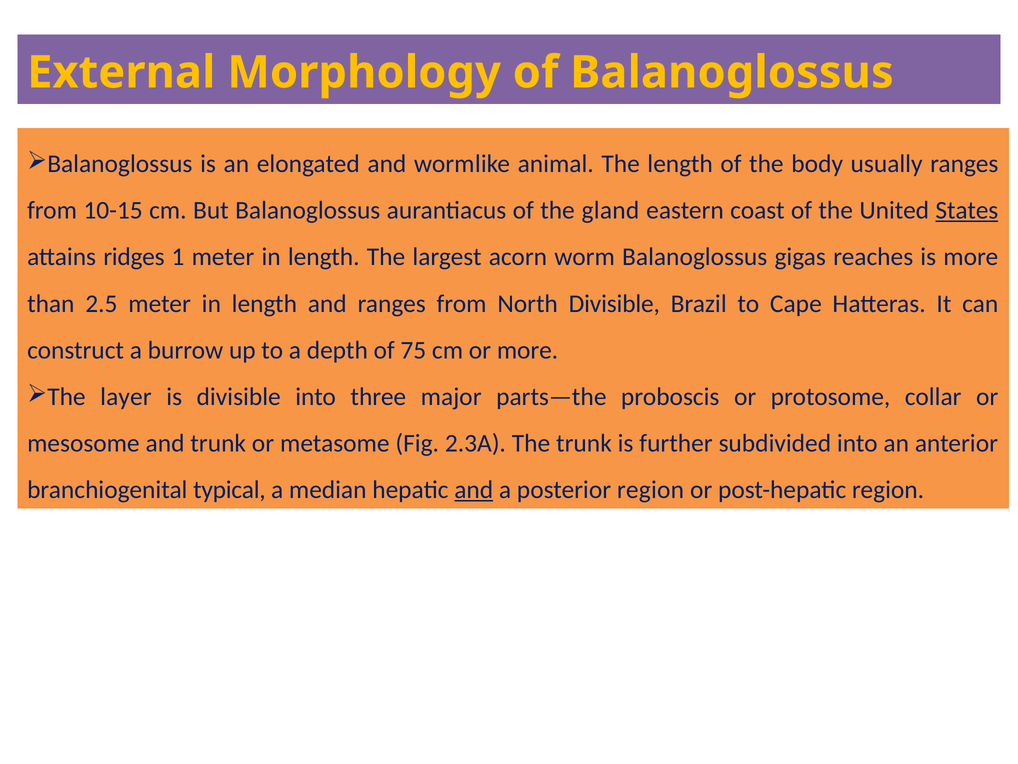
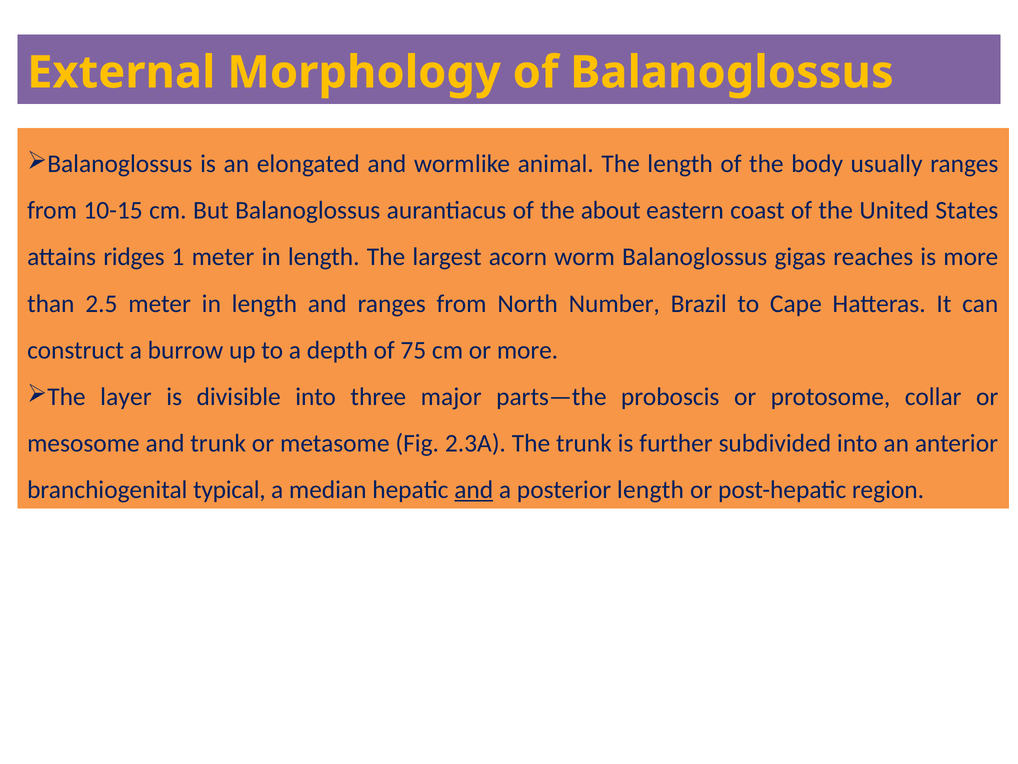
gland: gland -> about (611, 210)
States underline: present -> none (967, 210)
North Divisible: Divisible -> Number (614, 303)
posterior region: region -> length (650, 490)
